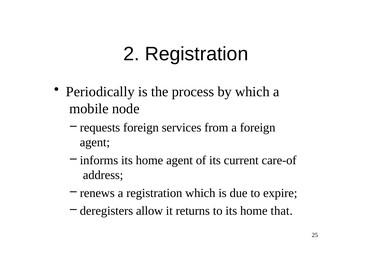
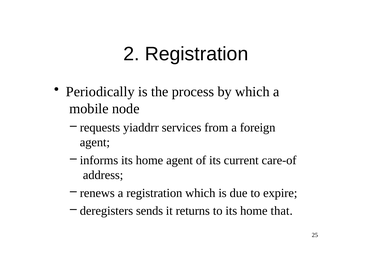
requests foreign: foreign -> yiaddrr (141, 127)
allow: allow -> sends (150, 211)
